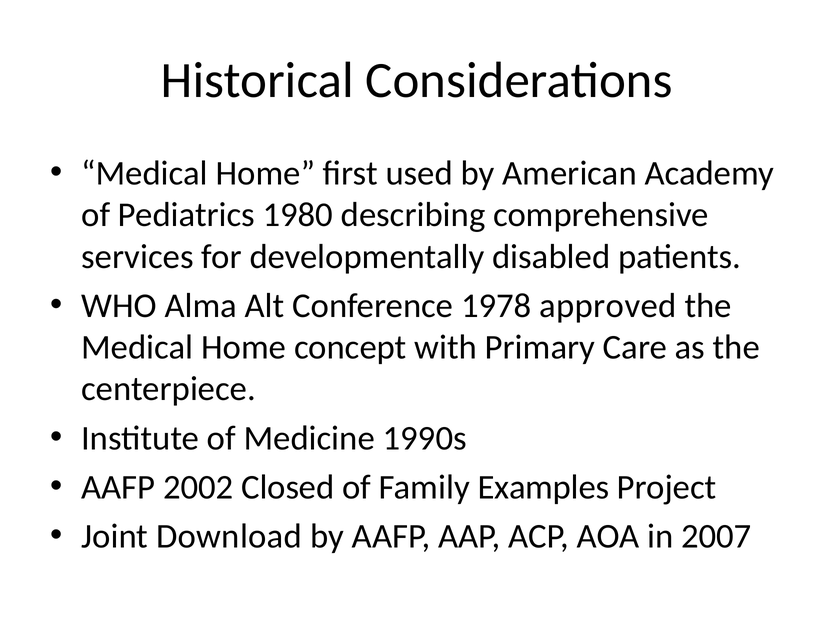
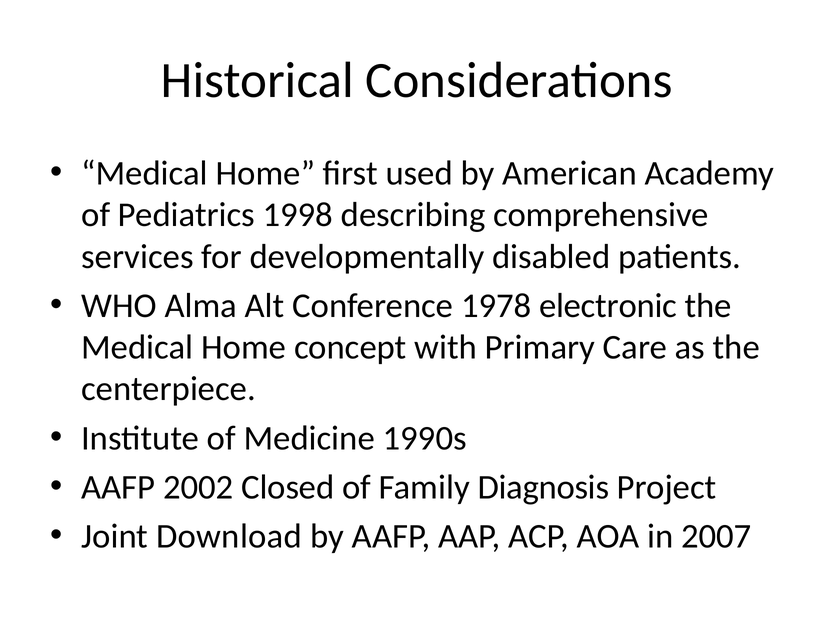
1980: 1980 -> 1998 (298, 215)
approved: approved -> electronic (608, 306)
Examples: Examples -> Diagnosis (543, 488)
